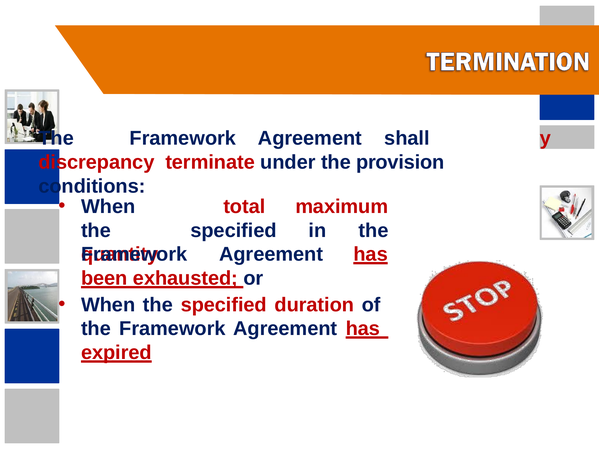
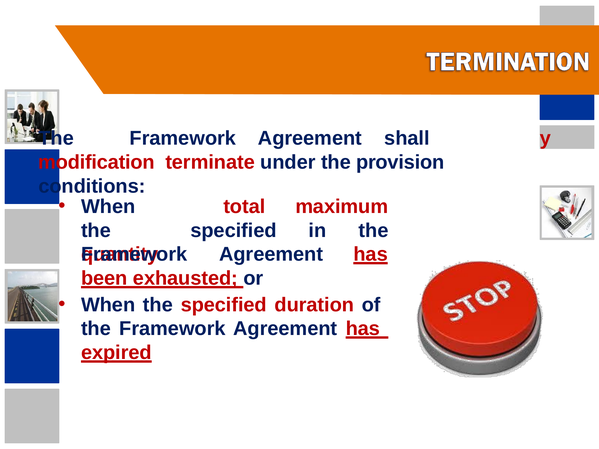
discrepancy: discrepancy -> modification (97, 162)
